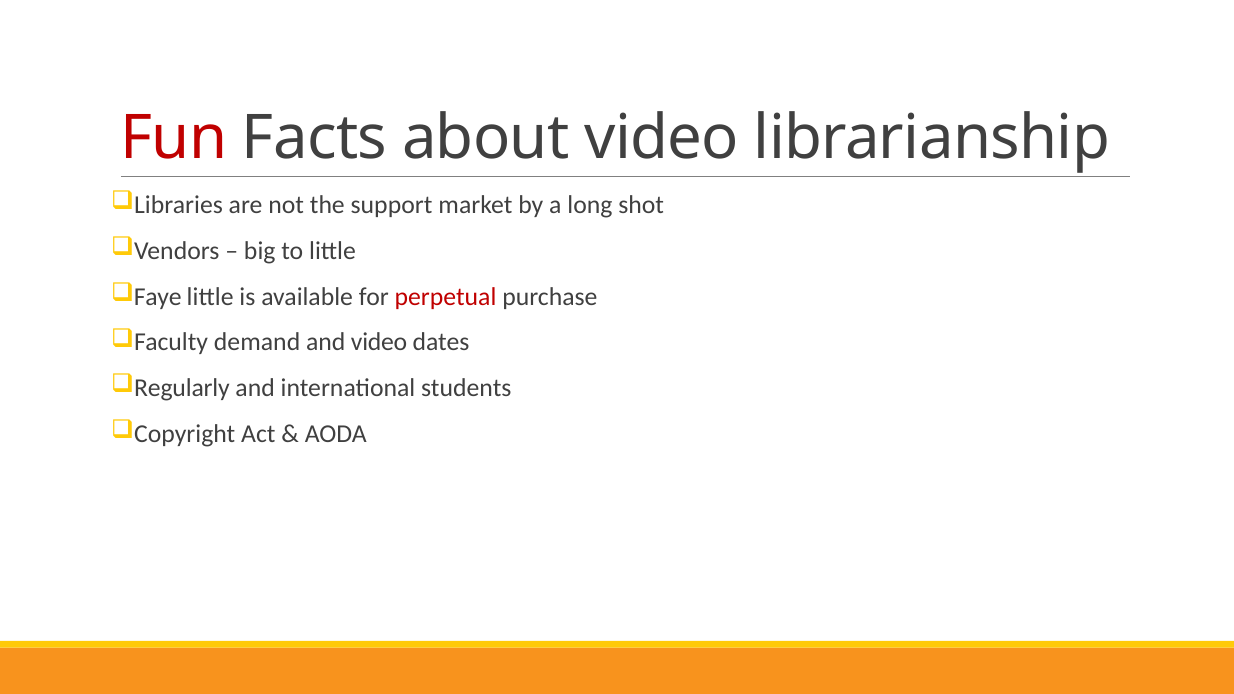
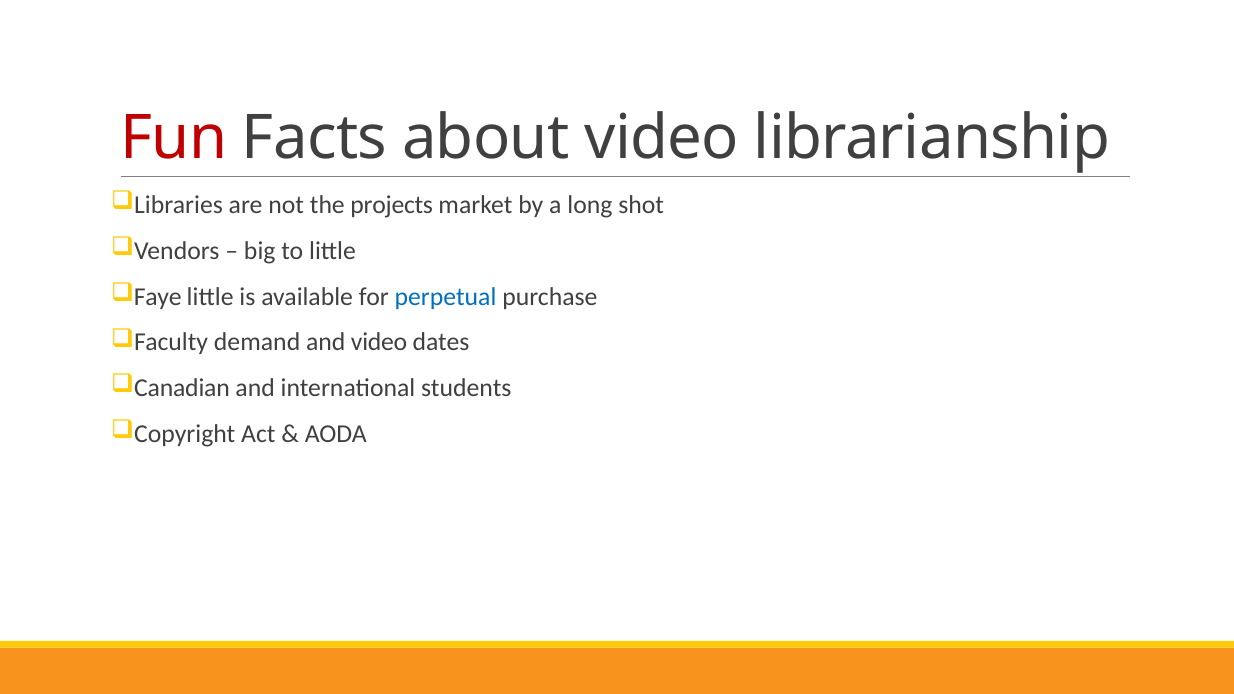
support: support -> projects (392, 205)
perpetual colour: red -> blue (446, 297)
Regularly: Regularly -> Canadian (182, 388)
